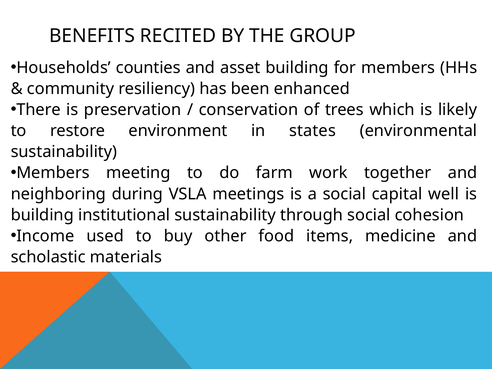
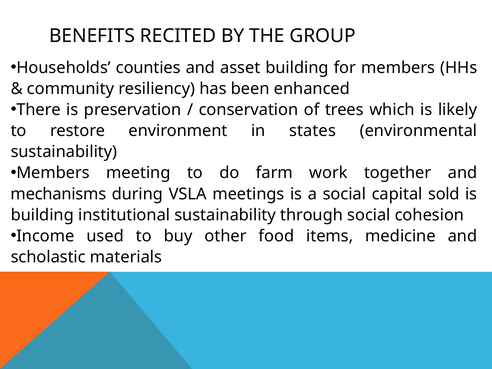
neighboring: neighboring -> mechanisms (58, 194)
well: well -> sold (444, 194)
